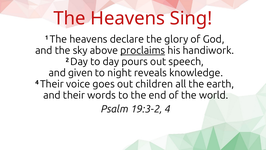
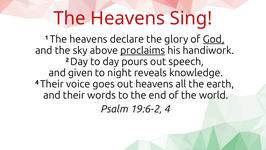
God underline: none -> present (214, 39)
out children: children -> heavens (154, 84)
19:3-2: 19:3-2 -> 19:6-2 (147, 109)
